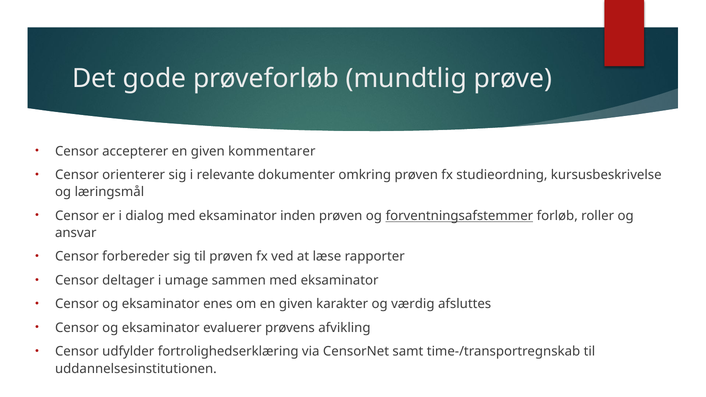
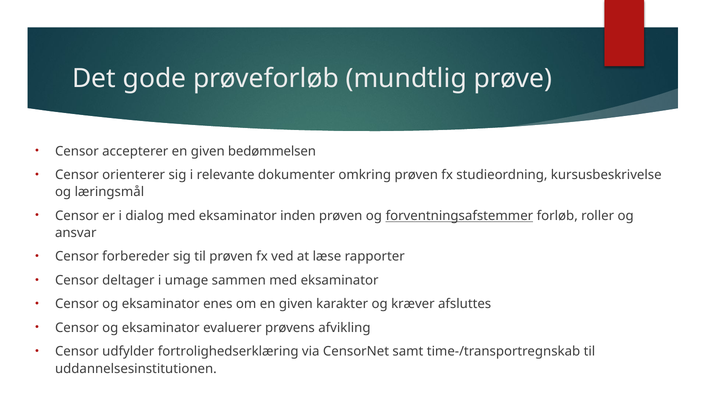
kommentarer: kommentarer -> bedømmelsen (272, 151)
værdig: værdig -> kræver (413, 304)
